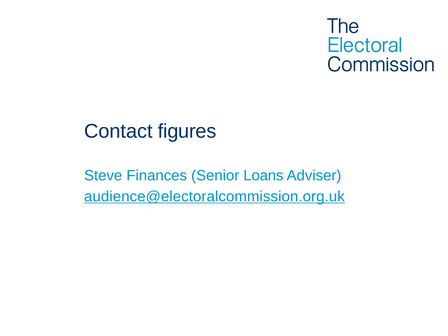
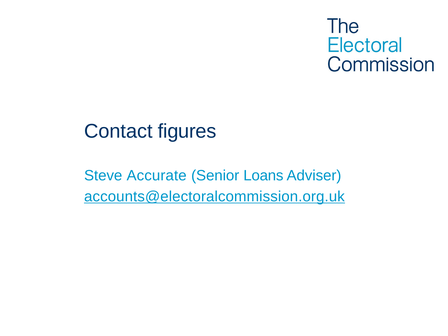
Finances: Finances -> Accurate (157, 176)
audience@electoralcommission.org.uk: audience@electoralcommission.org.uk -> accounts@electoralcommission.org.uk (214, 197)
